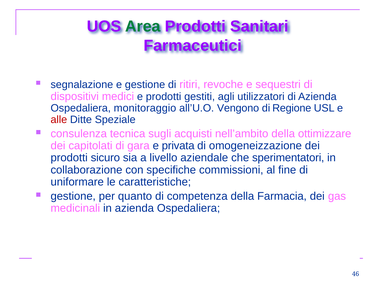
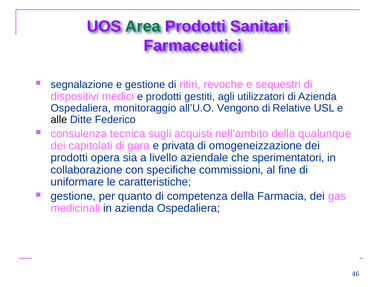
Regione: Regione -> Relative (292, 108)
alle colour: red -> black (59, 120)
Speziale: Speziale -> Federico (115, 120)
ottimizzare: ottimizzare -> qualunque (325, 133)
sicuro: sicuro -> opera (105, 158)
